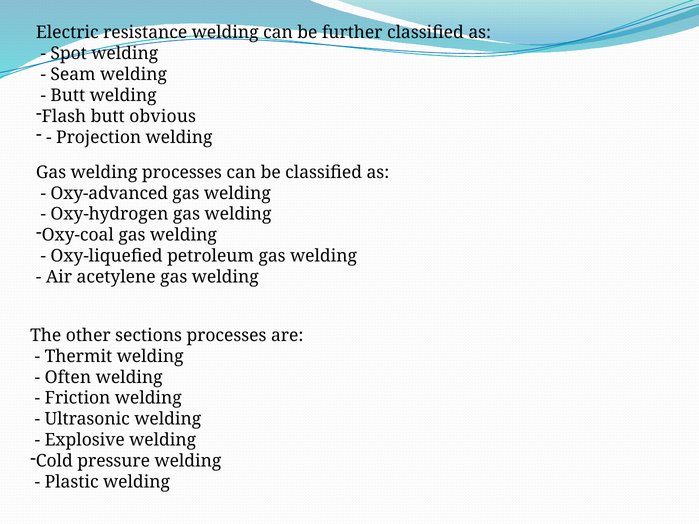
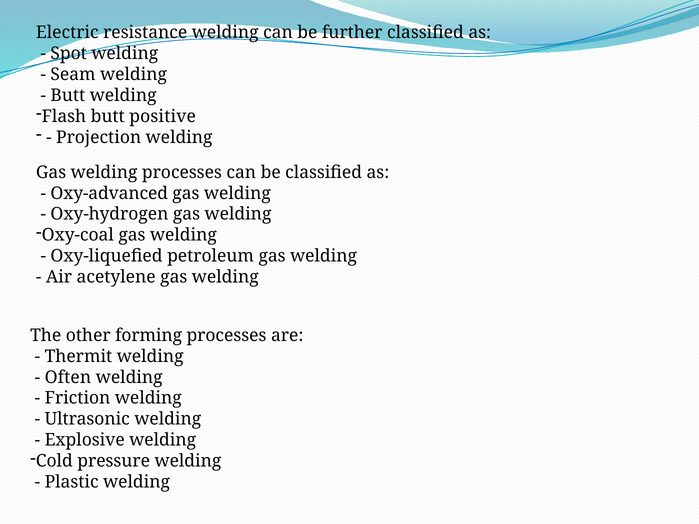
obvious: obvious -> positive (163, 116)
sections: sections -> forming (149, 336)
